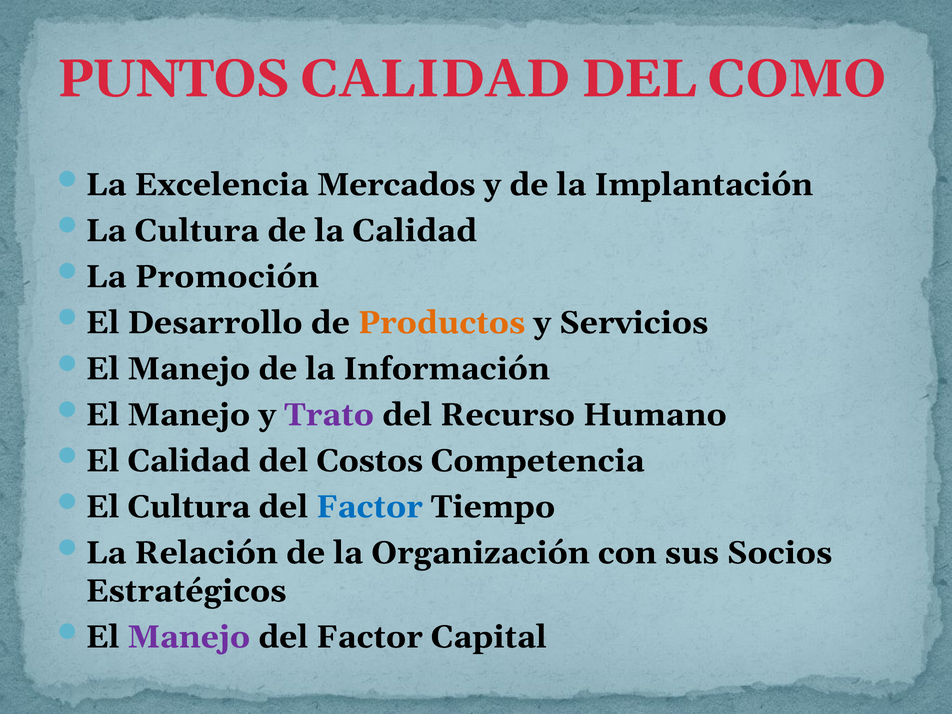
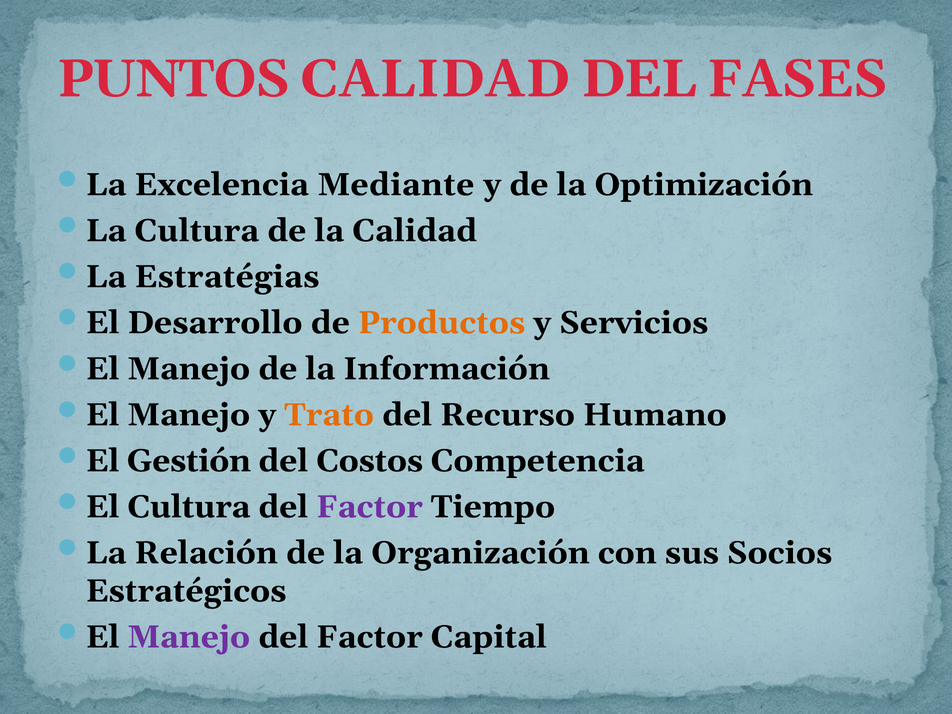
COMO: COMO -> FASES (797, 79)
Mercados: Mercados -> Mediante (396, 185)
Implantación: Implantación -> Optimización (704, 185)
Promoción: Promoción -> Estratégias (227, 277)
Trato colour: purple -> orange (329, 415)
El Calidad: Calidad -> Gestión (189, 461)
Factor colour: blue -> purple (370, 507)
